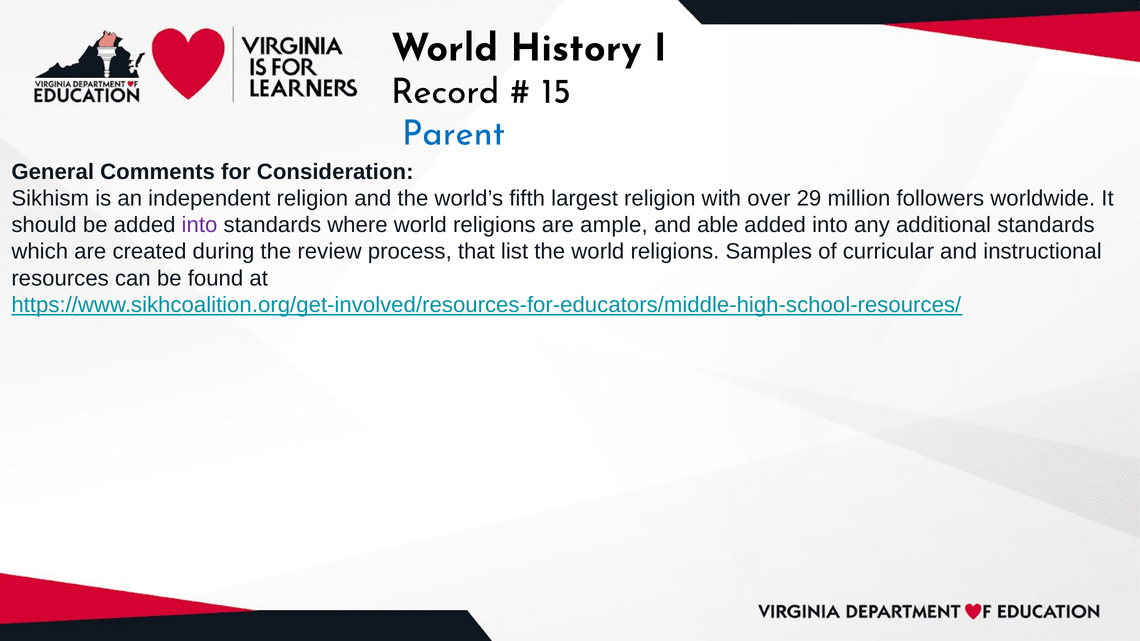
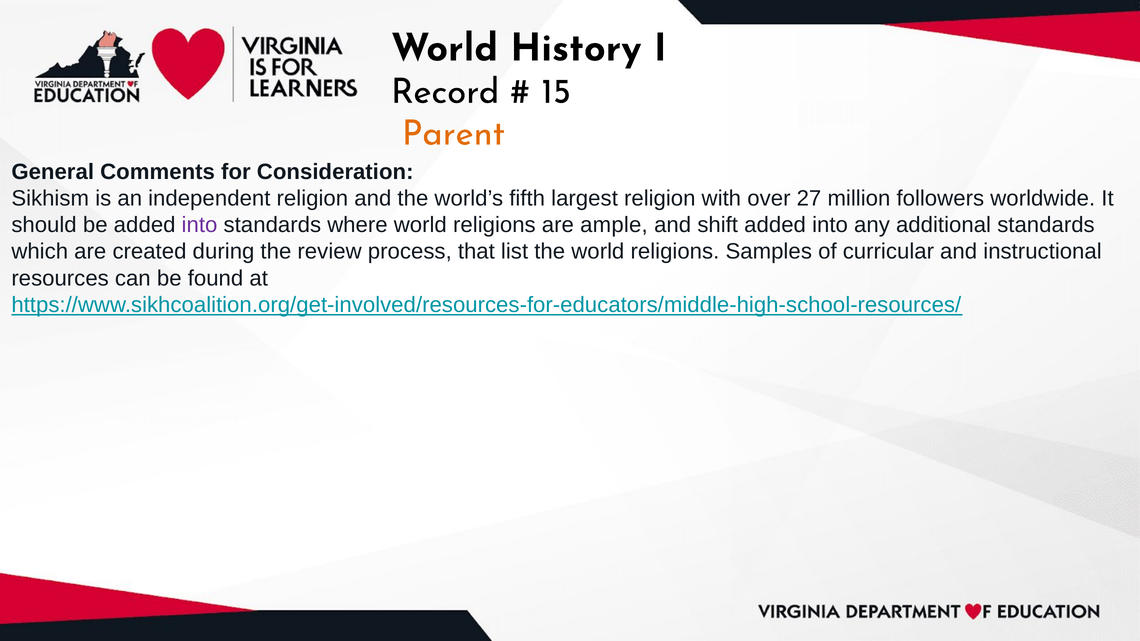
Parent colour: blue -> orange (453, 133)
29: 29 -> 27 (809, 199)
able: able -> shift (718, 225)
